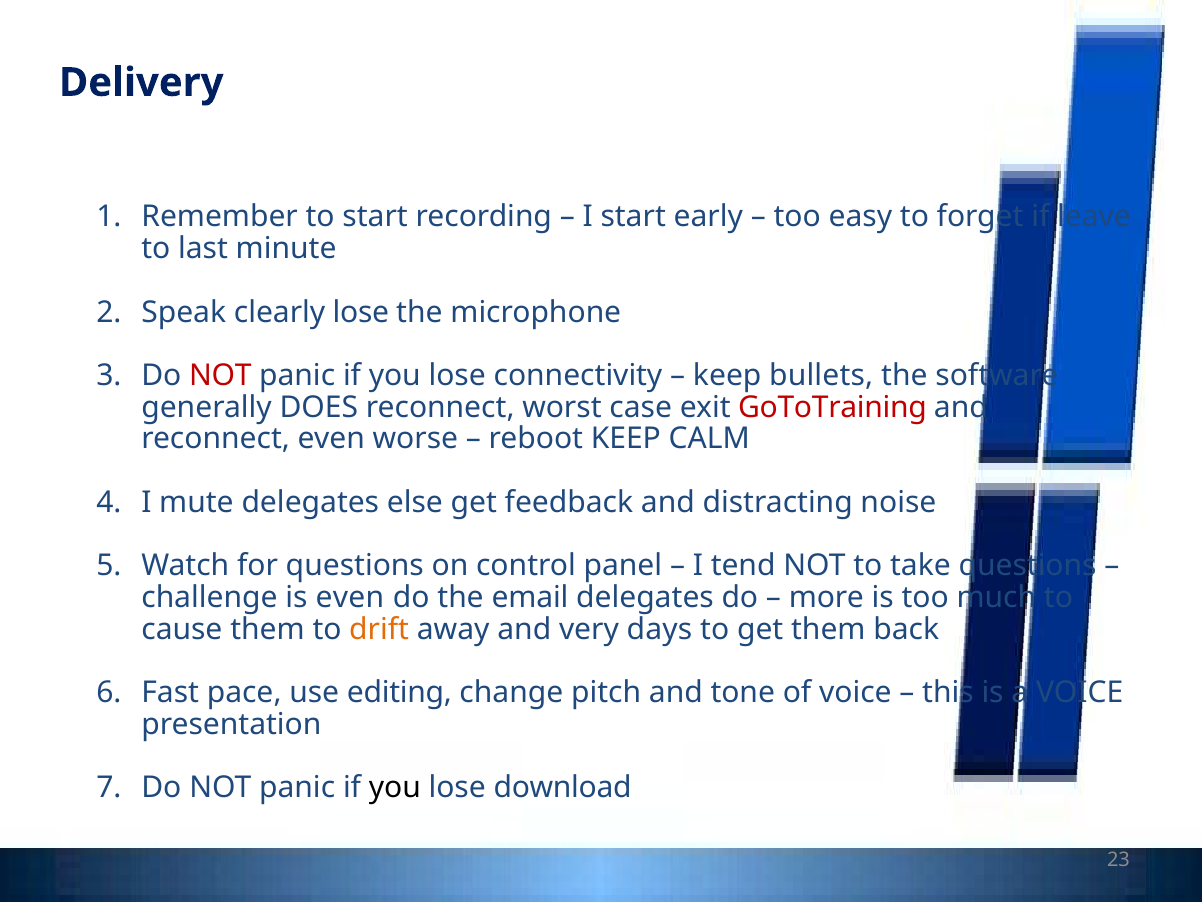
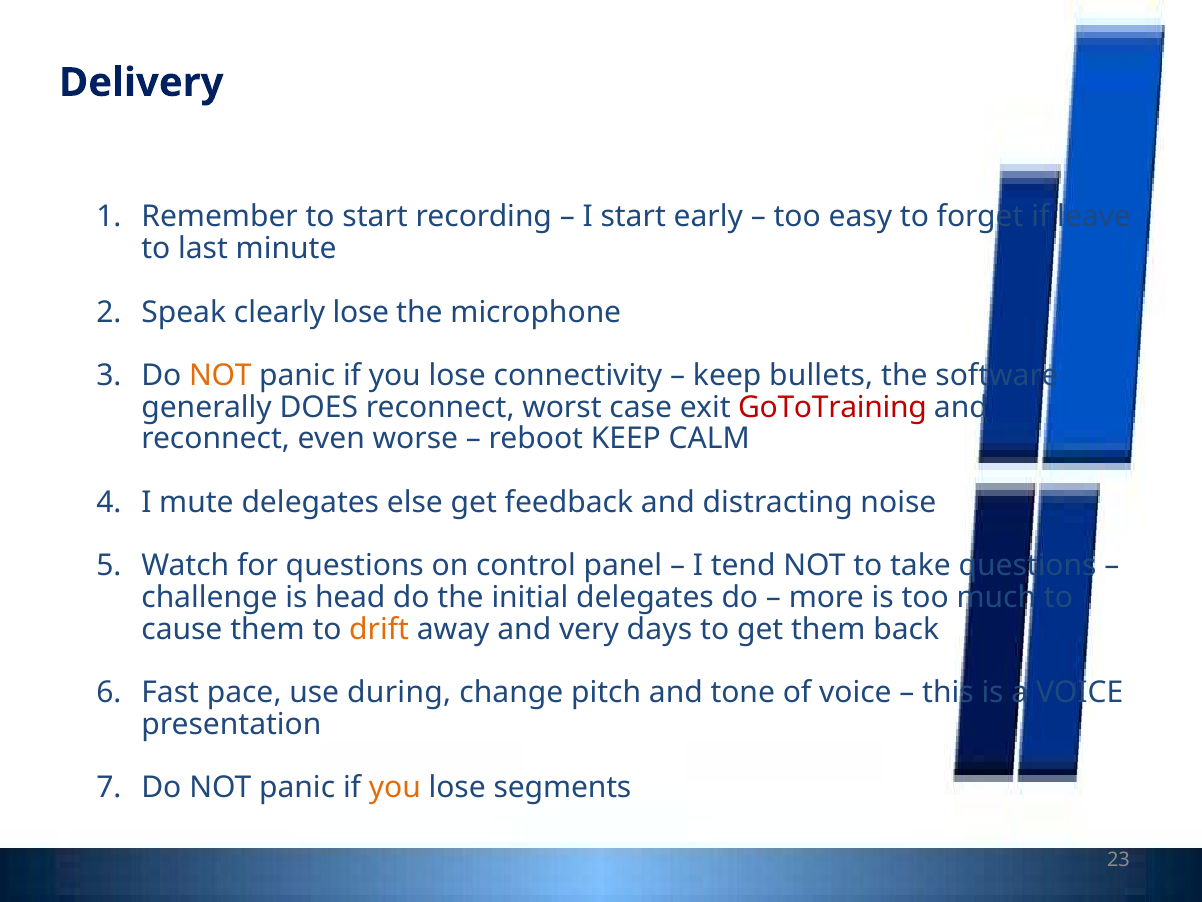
NOT colour: red -> orange (220, 375)
is even: even -> head (350, 597)
email: email -> initial (530, 597)
editing: editing -> during (399, 692)
you colour: black -> orange (395, 788)
download: download -> segments (563, 788)
